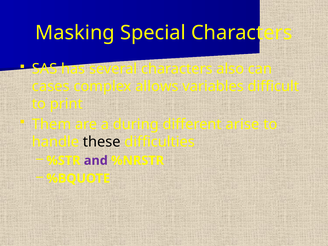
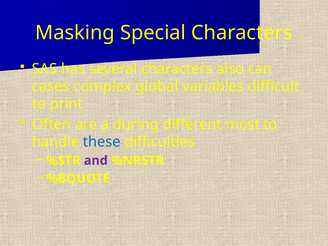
allows: allows -> global (157, 86)
Them: Them -> Often (52, 124)
arise: arise -> most (243, 124)
these colour: black -> blue (102, 142)
